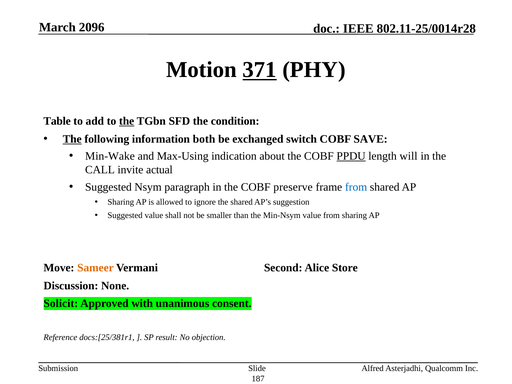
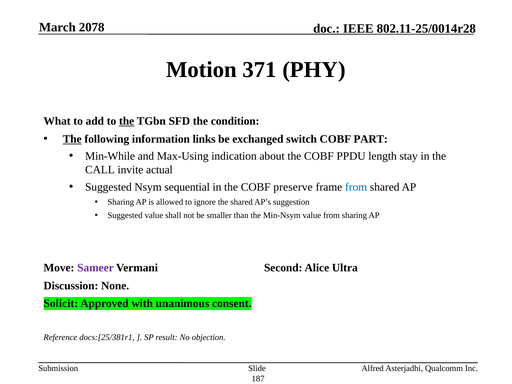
2096: 2096 -> 2078 (92, 27)
371 underline: present -> none (260, 70)
Table: Table -> What (57, 121)
both: both -> links (204, 139)
SAVE: SAVE -> PART (371, 139)
Min-Wake: Min-Wake -> Min-While (110, 156)
PPDU underline: present -> none (351, 156)
will: will -> stay (409, 156)
paragraph: paragraph -> sequential (187, 187)
Sameer colour: orange -> purple (95, 268)
Store: Store -> Ultra (345, 268)
